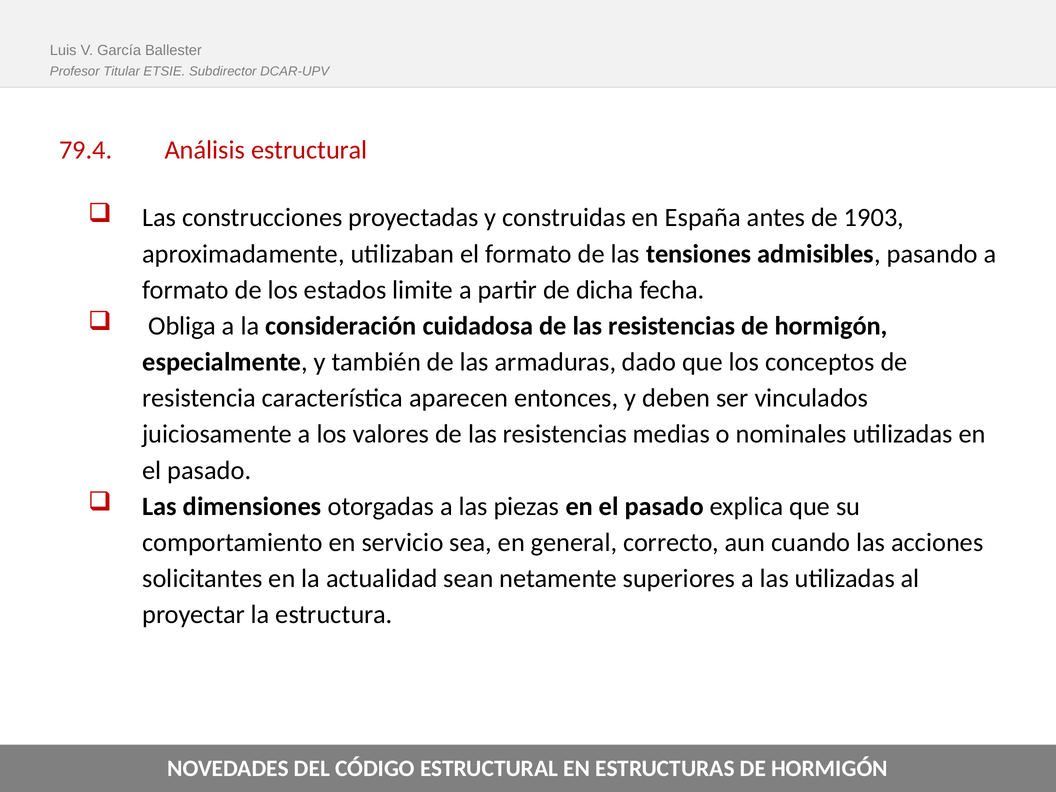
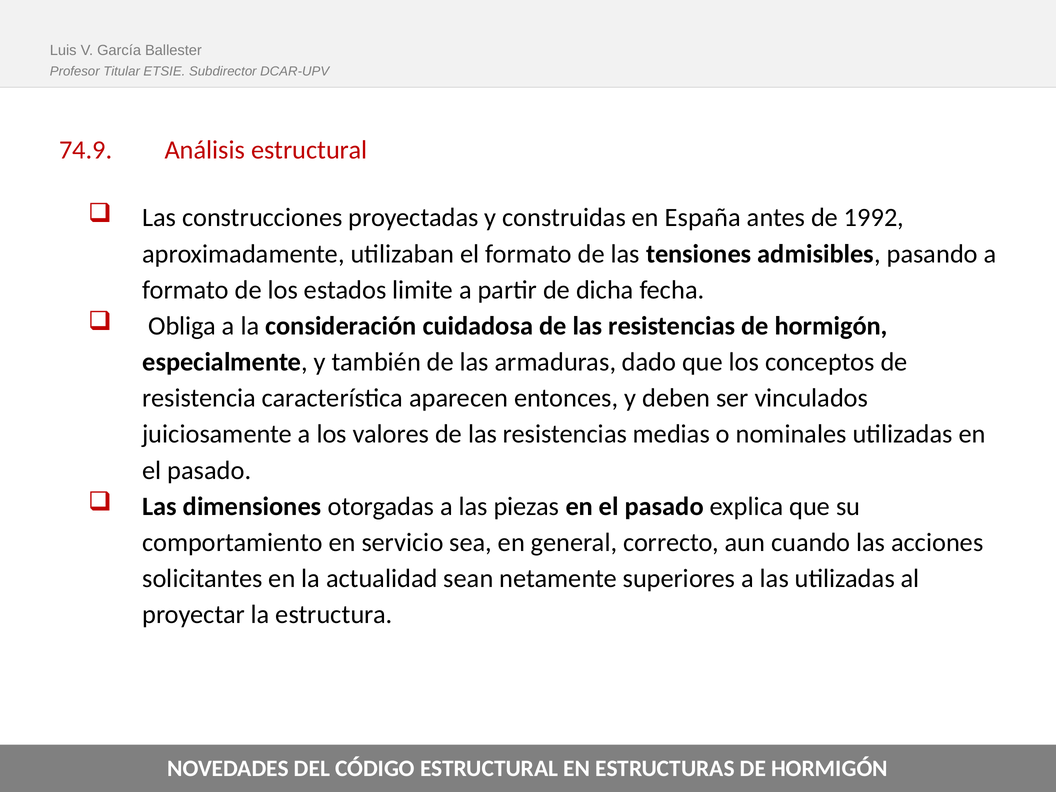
79.4: 79.4 -> 74.9 (86, 150)
1903: 1903 -> 1992 (874, 218)
